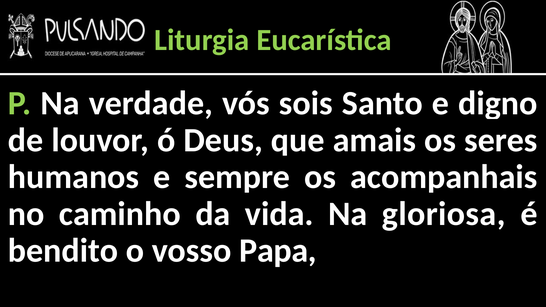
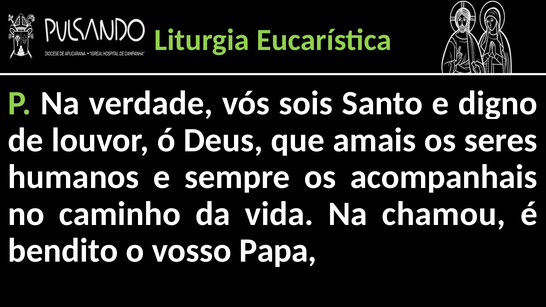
gloriosa: gloriosa -> chamou (444, 214)
